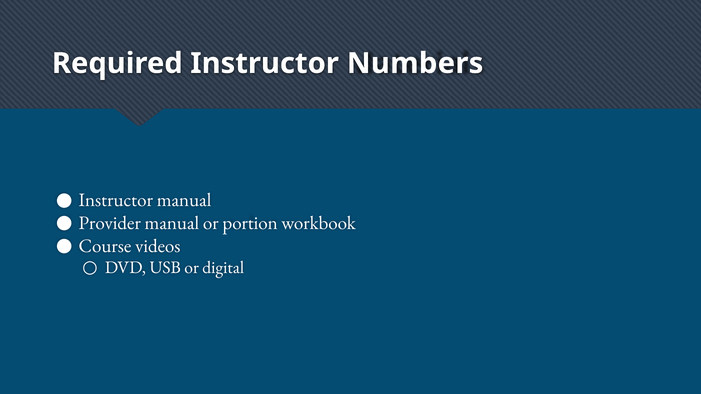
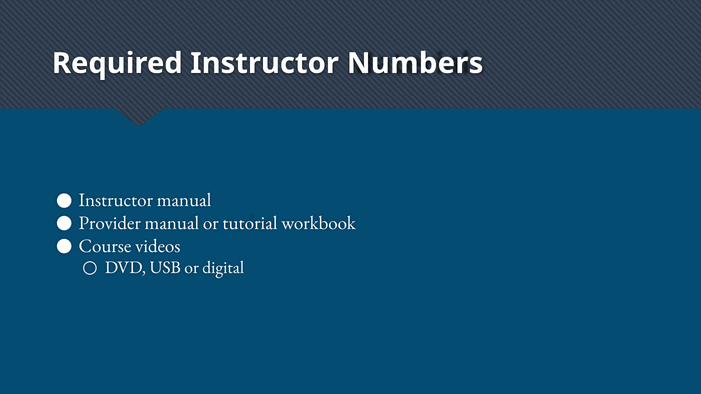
portion: portion -> tutorial (250, 223)
